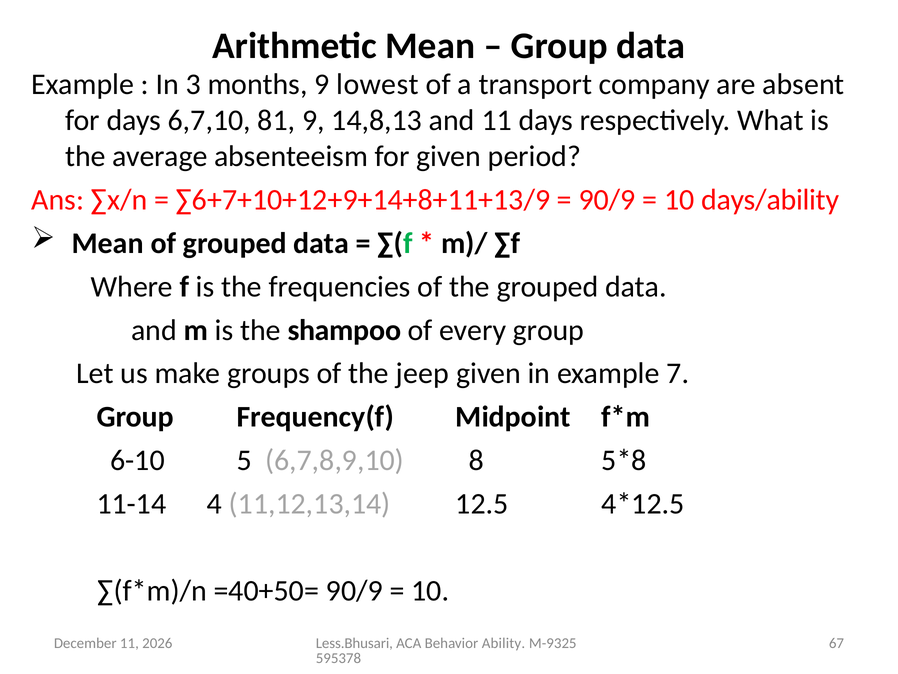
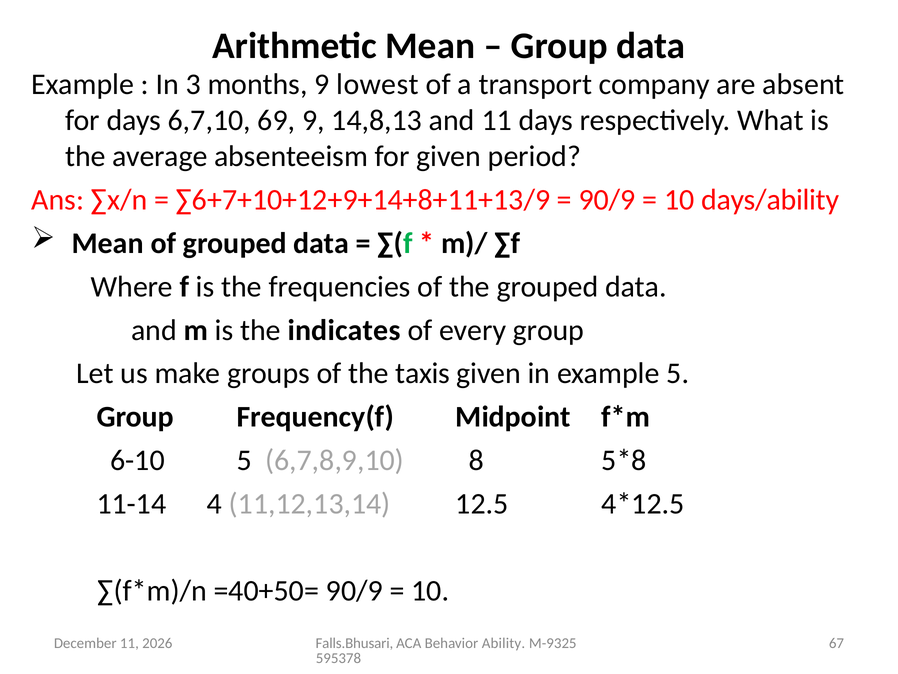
81: 81 -> 69 (276, 120)
shampoo: shampoo -> indicates (344, 330)
jeep: jeep -> taxis (423, 373)
example 7: 7 -> 5 (678, 373)
Less.Bhusari: Less.Bhusari -> Falls.Bhusari (354, 643)
